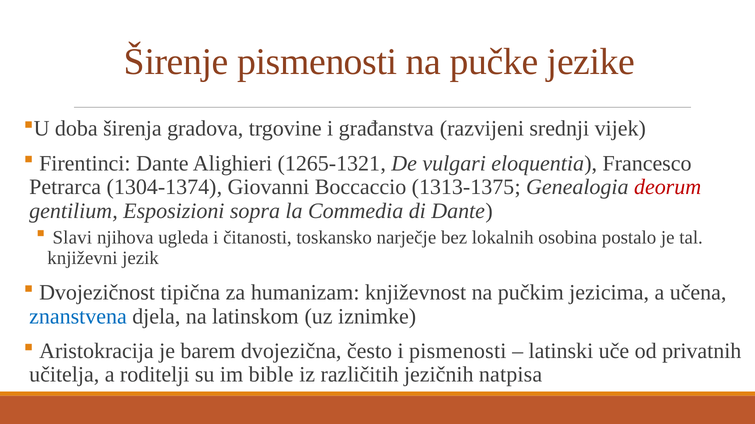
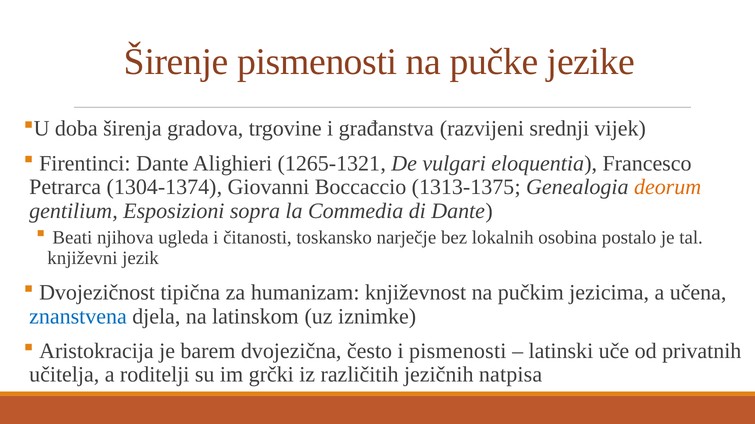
deorum colour: red -> orange (668, 187)
Slavi: Slavi -> Beati (72, 238)
bible: bible -> grčki (271, 375)
